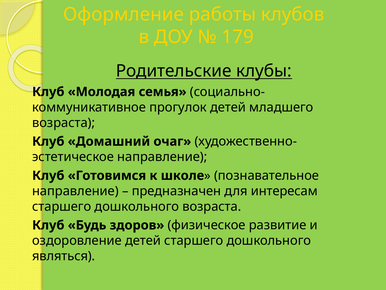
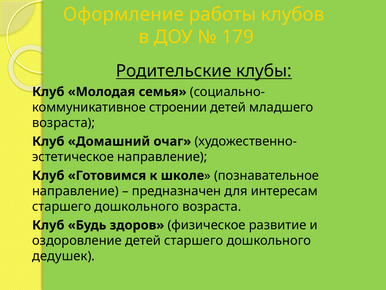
прогулок: прогулок -> строении (178, 107)
являться: являться -> дедушек (64, 256)
